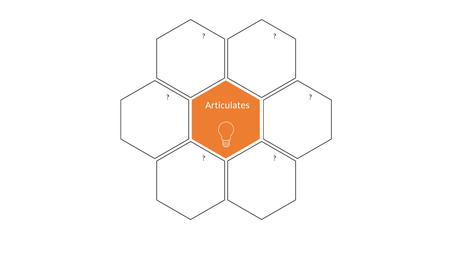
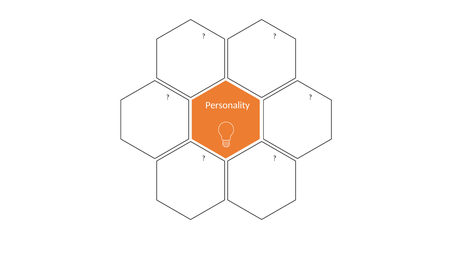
Articulates: Articulates -> Personality (228, 105)
